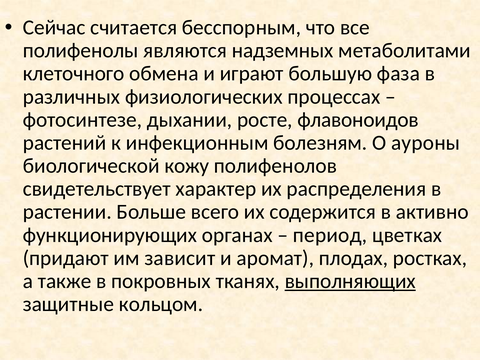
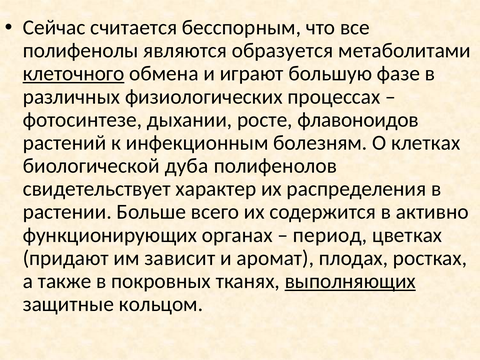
надземных: надземных -> образуется (283, 51)
клеточного underline: none -> present (74, 74)
фаза: фаза -> фазе (398, 74)
ауроны: ауроны -> клетках (426, 143)
кожу: кожу -> дуба (187, 166)
